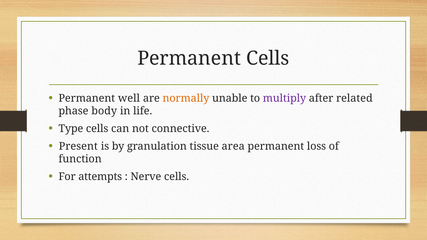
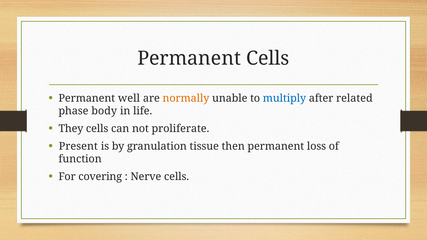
multiply colour: purple -> blue (284, 98)
Type: Type -> They (71, 129)
connective: connective -> proliferate (180, 129)
area: area -> then (233, 146)
attempts: attempts -> covering (100, 177)
